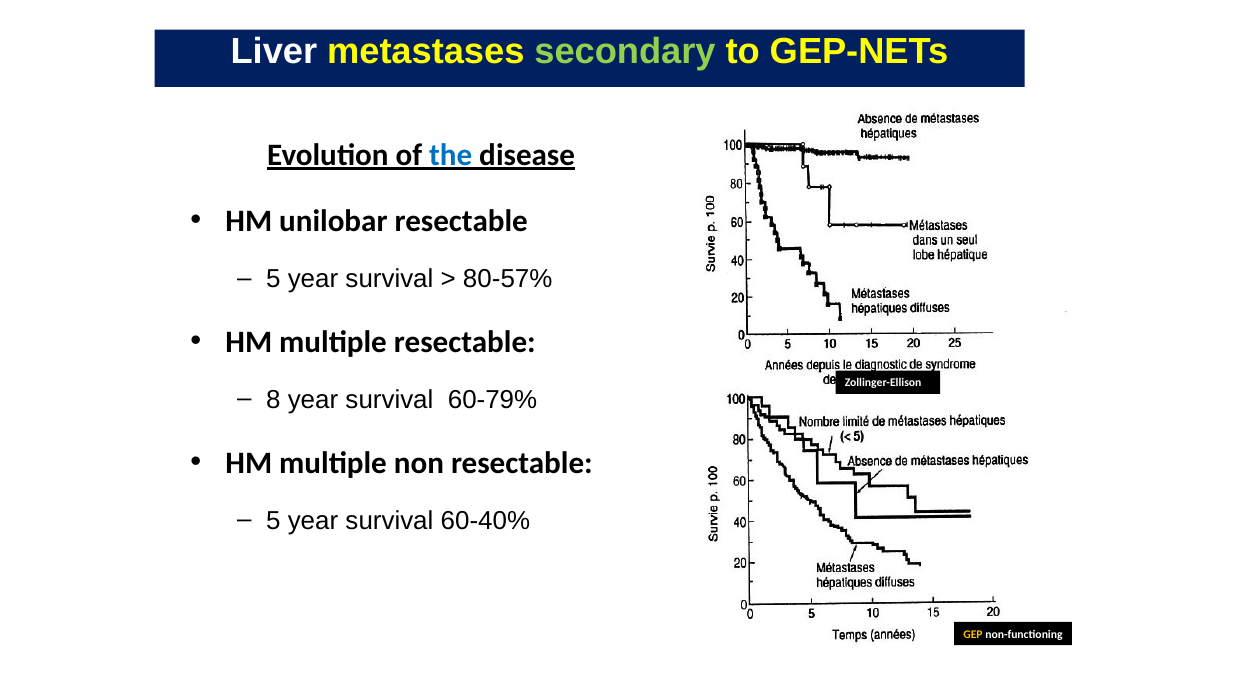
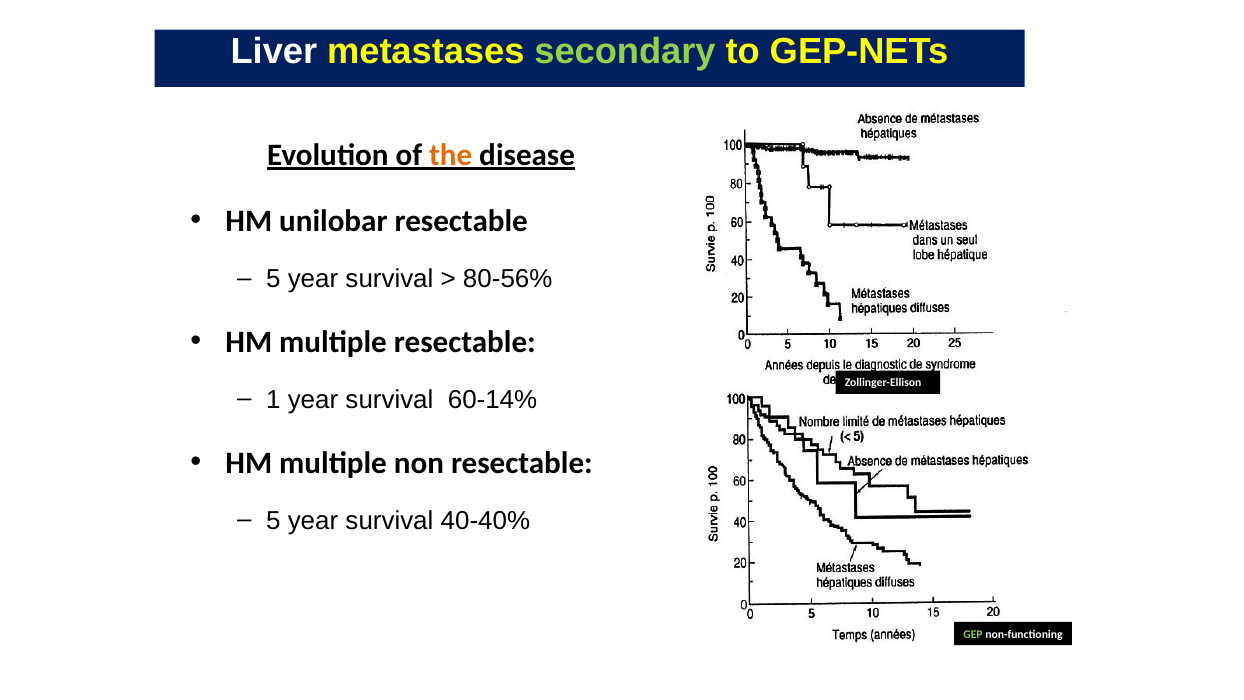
the colour: blue -> orange (451, 155)
80-57%: 80-57% -> 80-56% (508, 279)
8: 8 -> 1 (273, 400)
60-79%: 60-79% -> 60-14% (493, 400)
60-40%: 60-40% -> 40-40% (485, 521)
GEP colour: yellow -> light green (973, 634)
